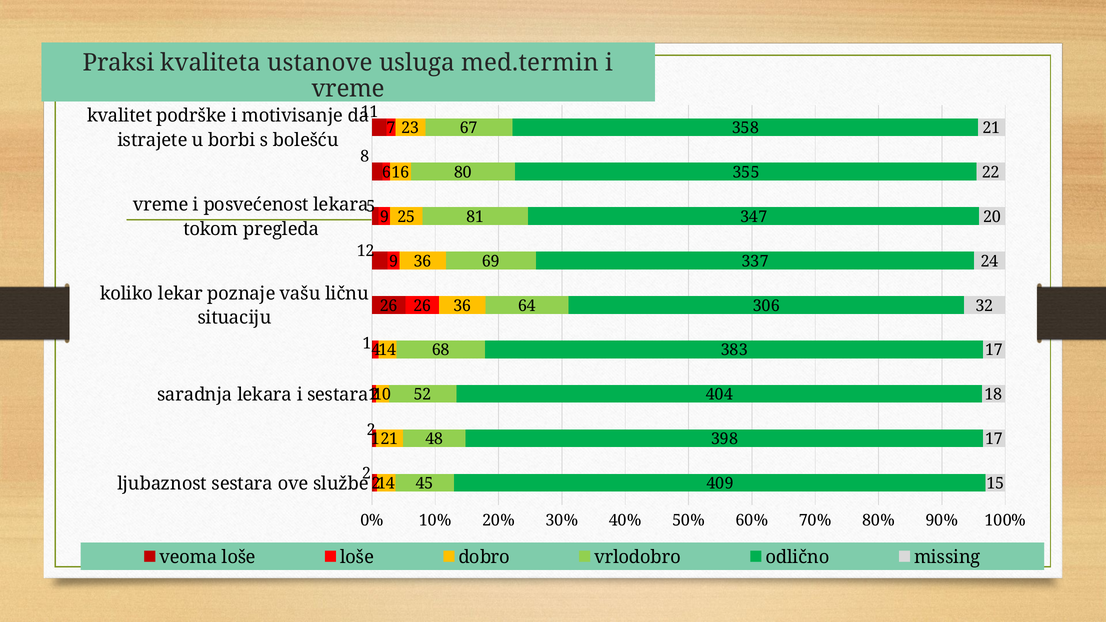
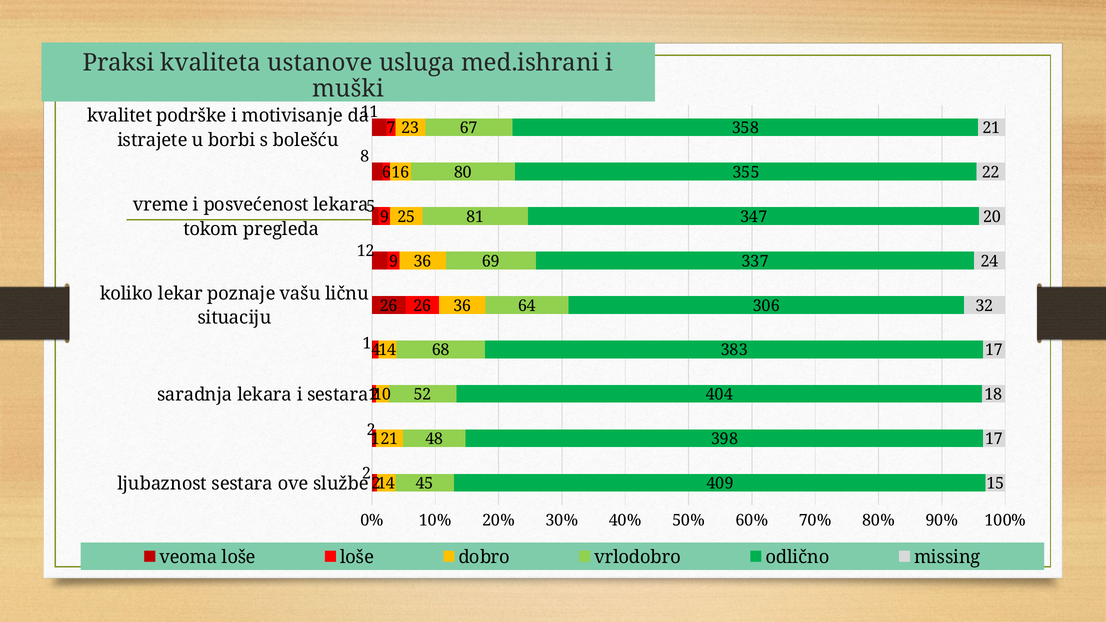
med.termin: med.termin -> med.ishrani (530, 63)
vreme: vreme -> muški (348, 89)
